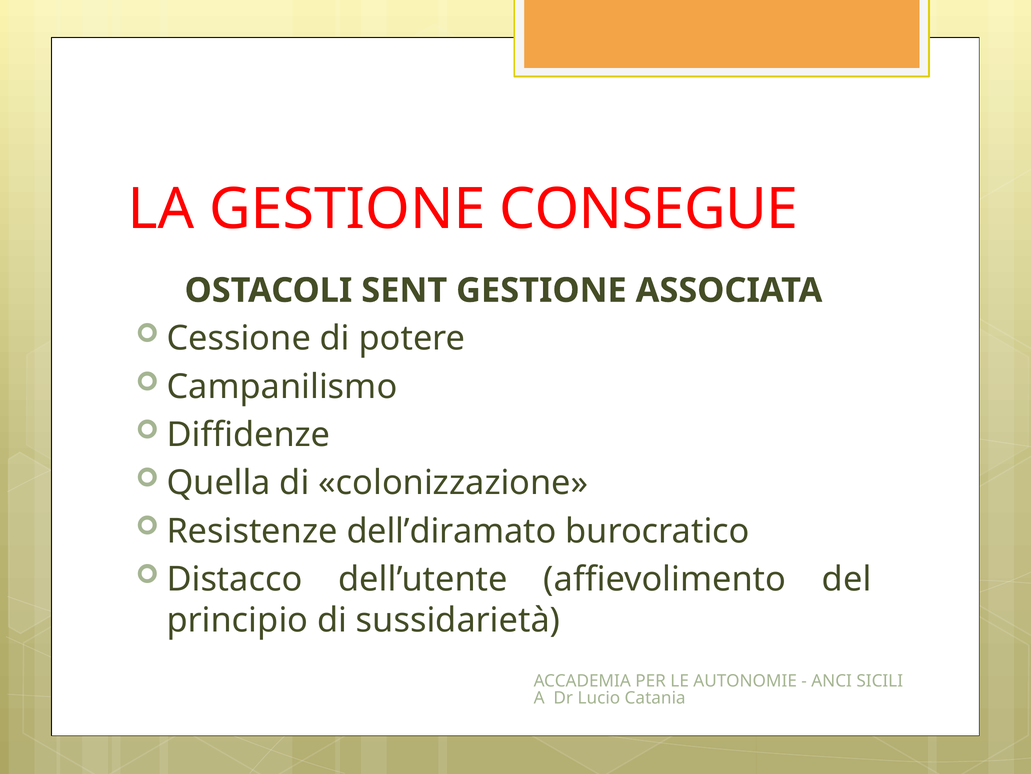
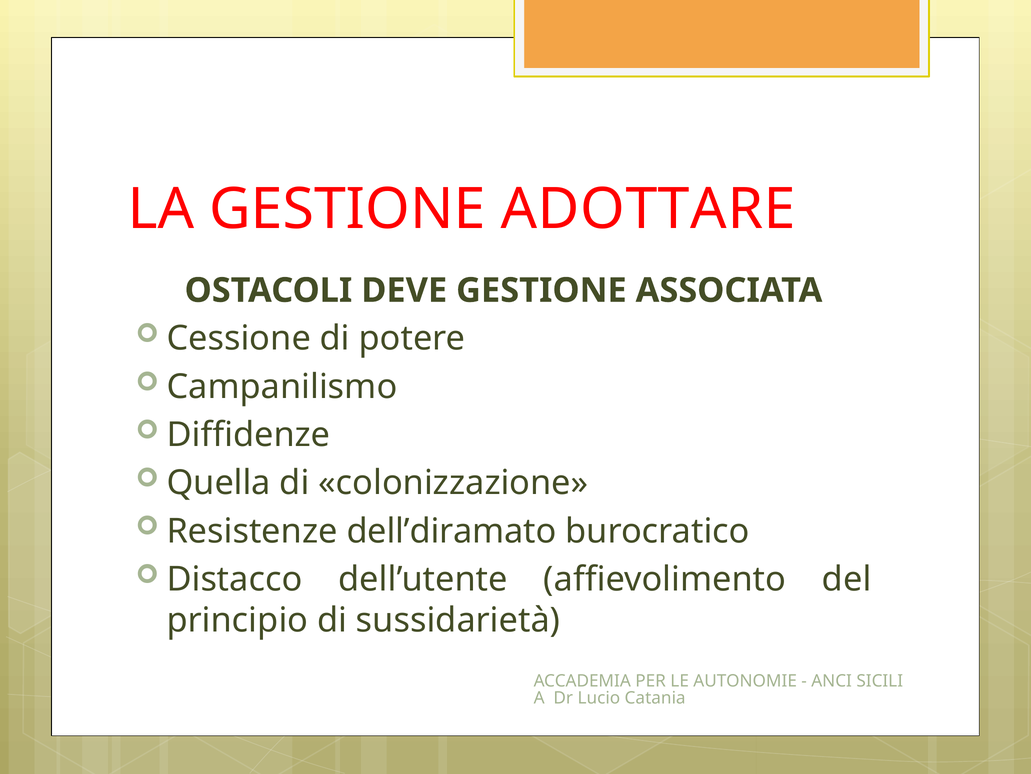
CONSEGUE: CONSEGUE -> ADOTTARE (648, 209)
SENT: SENT -> DEVE (404, 290)
